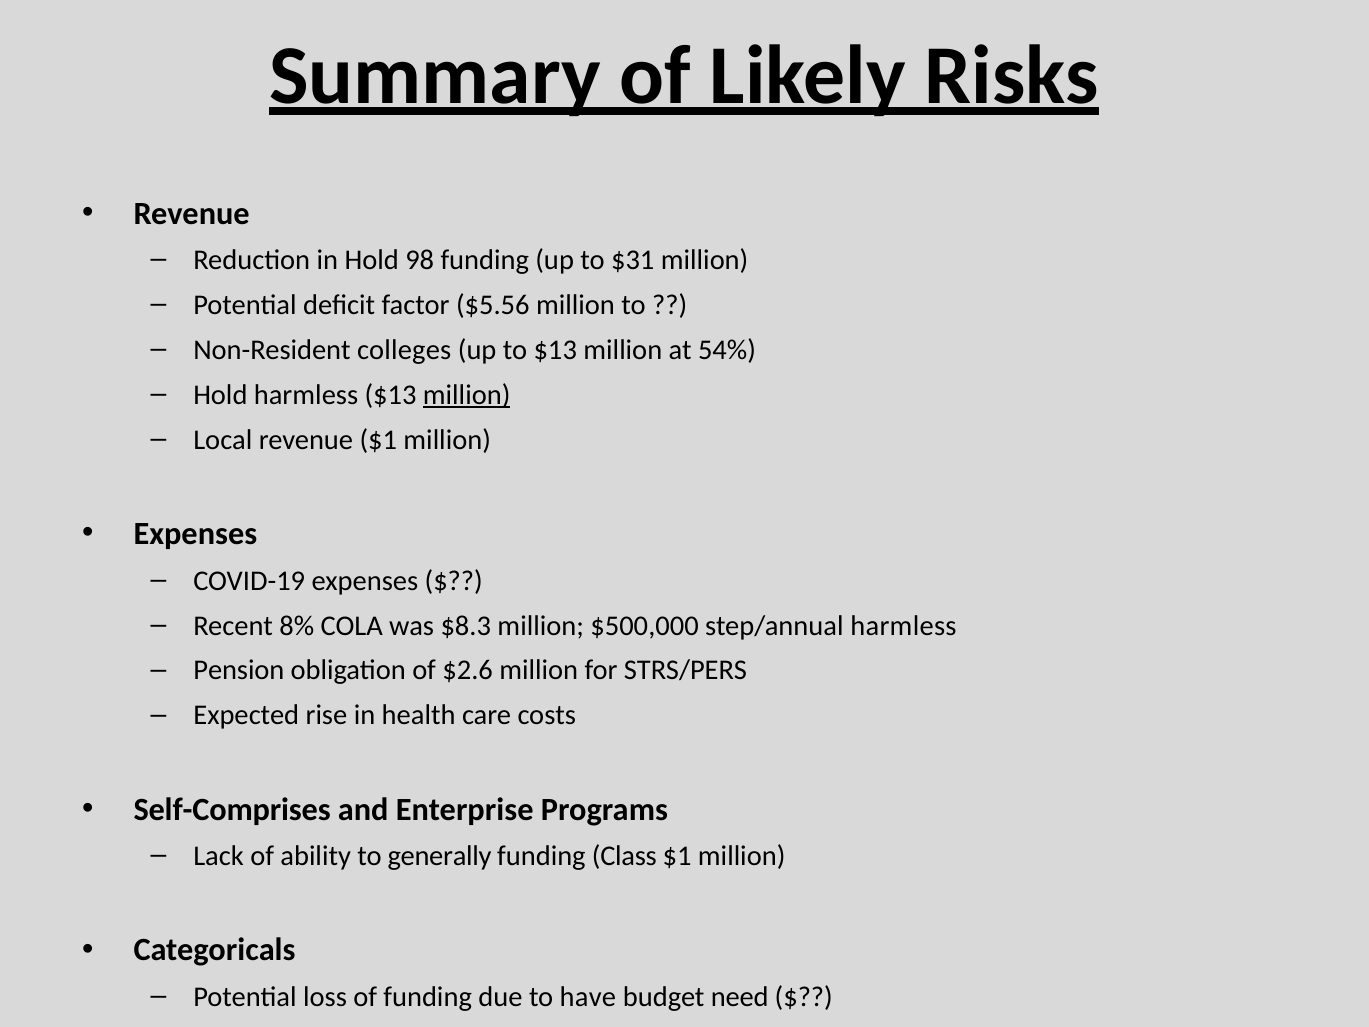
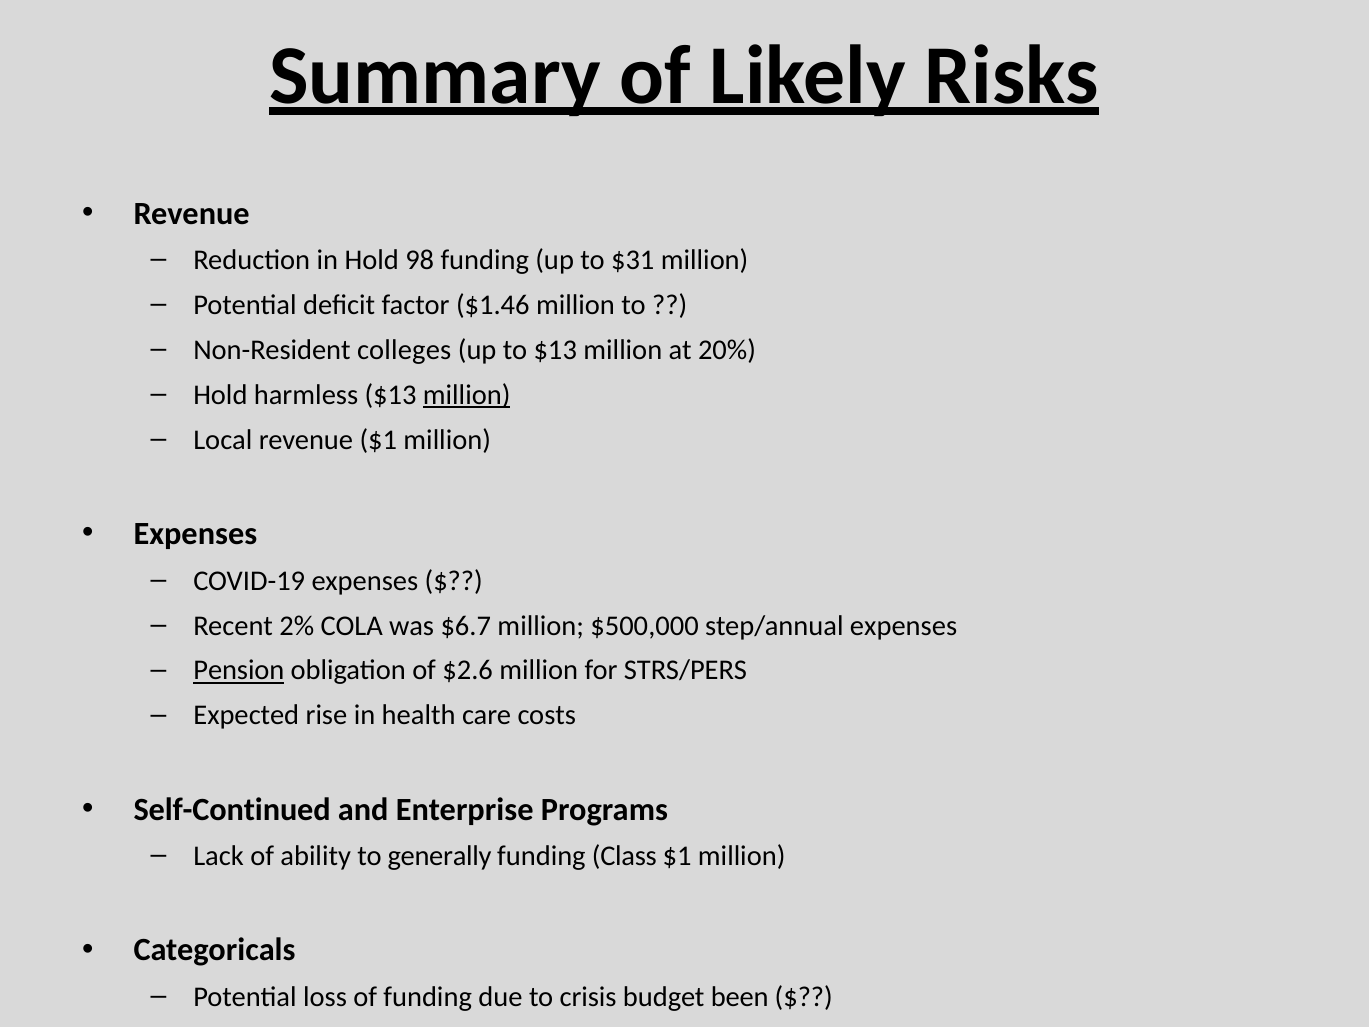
$5.56: $5.56 -> $1.46 (493, 305)
54%: 54% -> 20% (727, 350)
8%: 8% -> 2% (297, 626)
$8.3: $8.3 -> $6.7 (466, 626)
step/annual harmless: harmless -> expenses (904, 626)
Pension underline: none -> present (239, 670)
Self-Comprises: Self-Comprises -> Self-Continued (232, 809)
have: have -> crisis (588, 997)
need: need -> been (740, 997)
